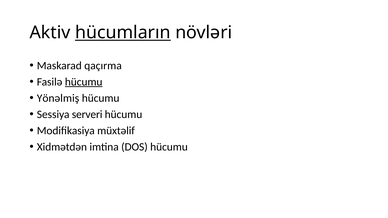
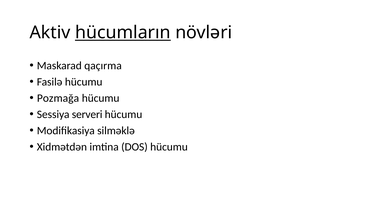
hücumu underline: present -> none (84, 82)
Yönəlmiş: Yönəlmiş -> Pozmağa (58, 98)
müxtəlif: müxtəlif -> silməklə (116, 131)
